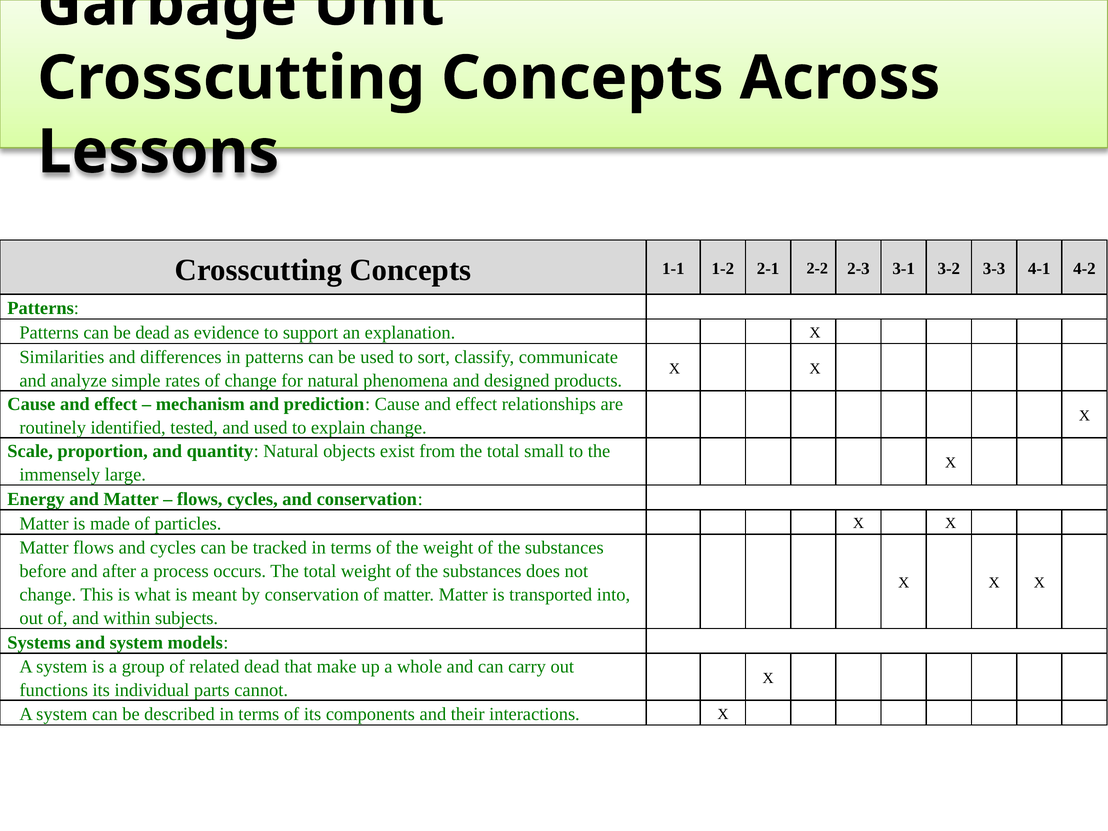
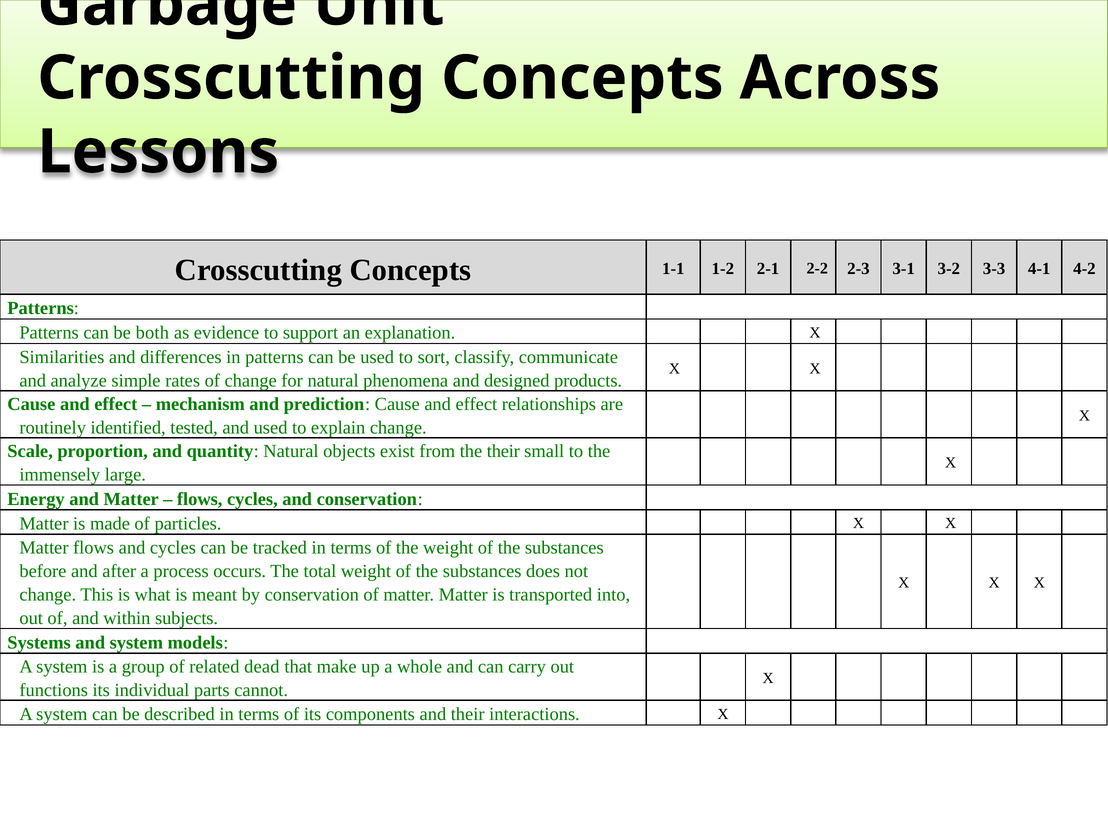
be dead: dead -> both (152, 333)
from the total: total -> their (503, 451)
